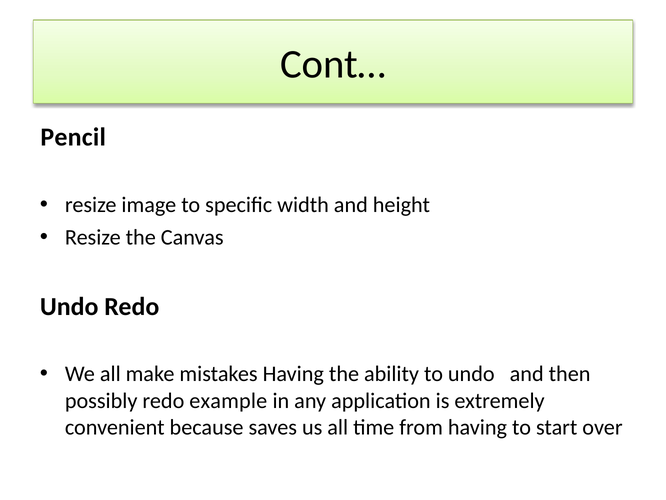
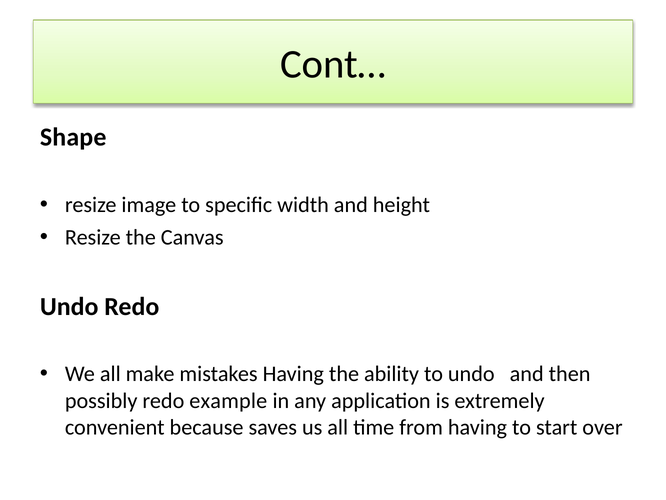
Pencil: Pencil -> Shape (73, 137)
